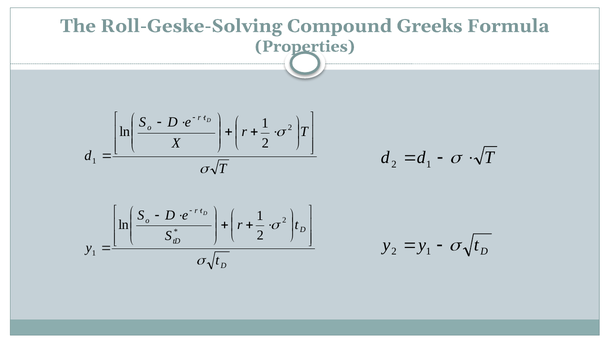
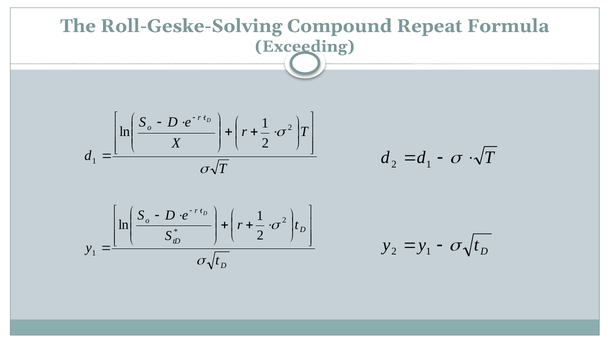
Greeks: Greeks -> Repeat (430, 26)
Properties: Properties -> Exceeding (305, 46)
